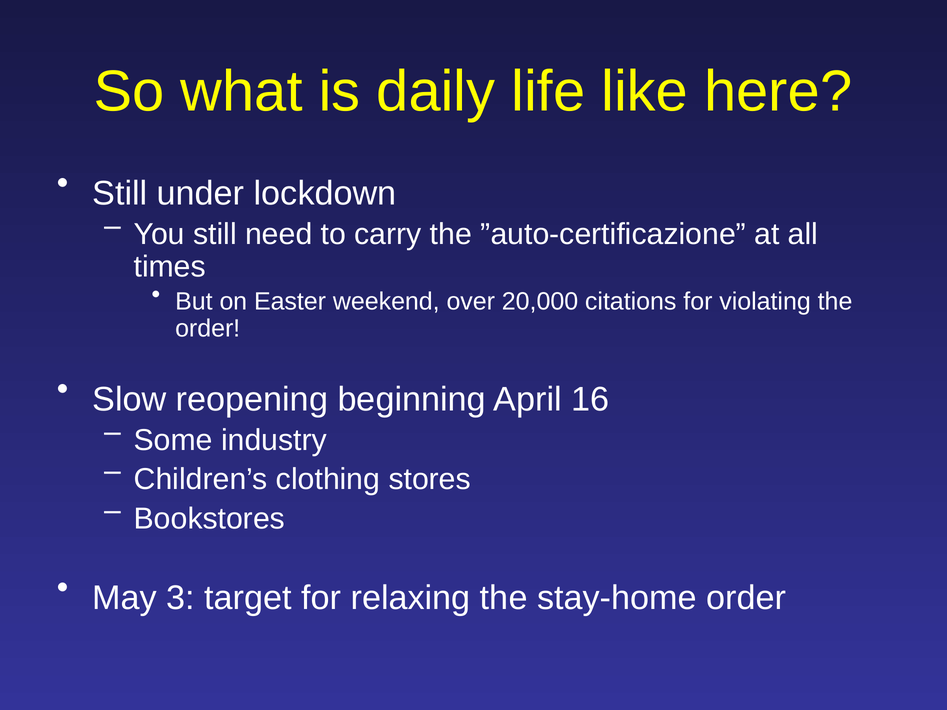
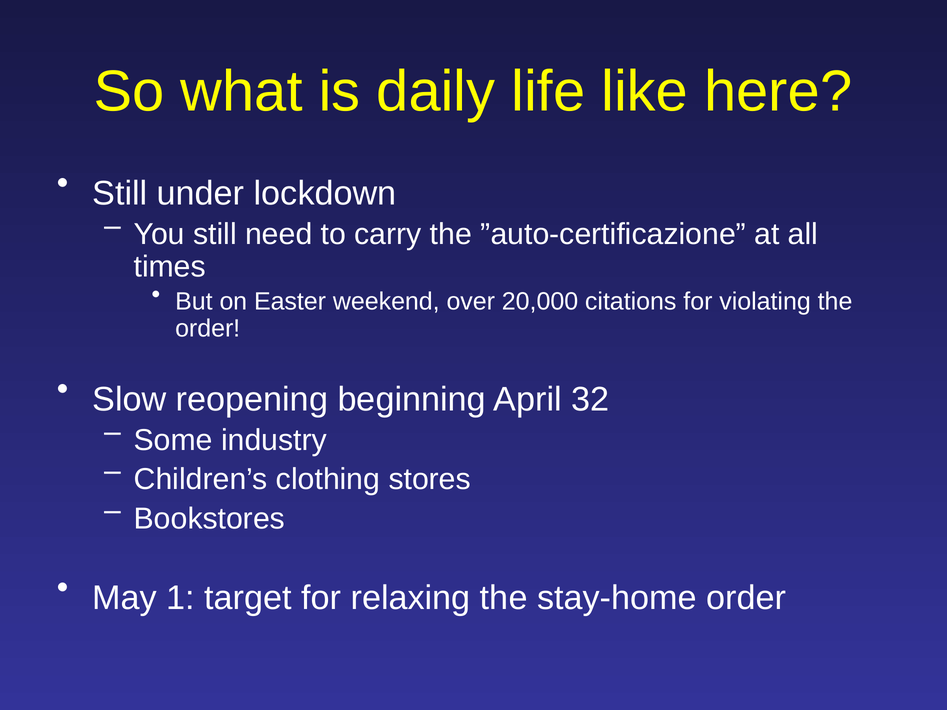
16: 16 -> 32 (590, 399)
3: 3 -> 1 (181, 598)
